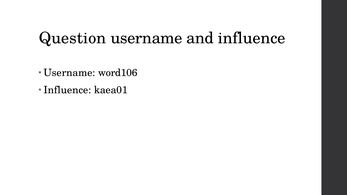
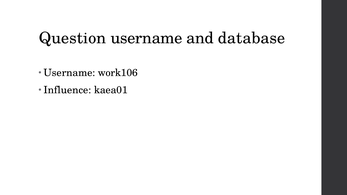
and influence: influence -> database (251, 38)
word106: word106 -> work106 (118, 73)
